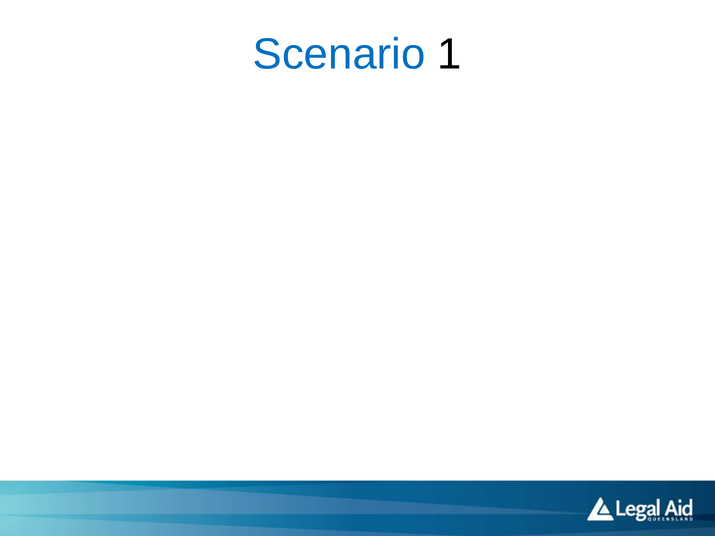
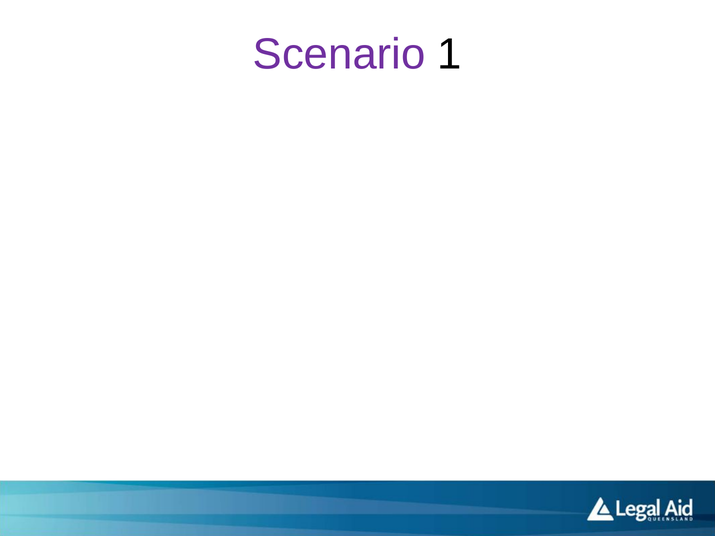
Scenario colour: blue -> purple (339, 54)
